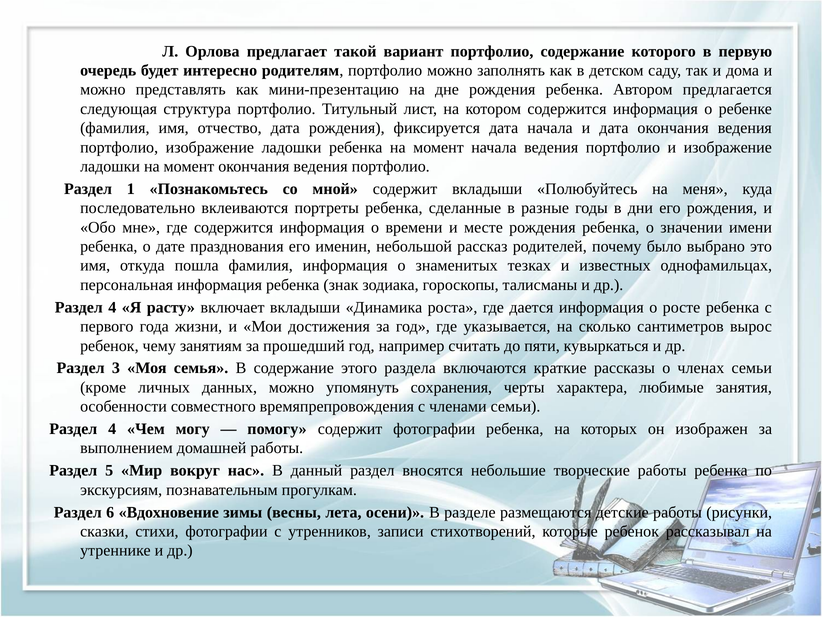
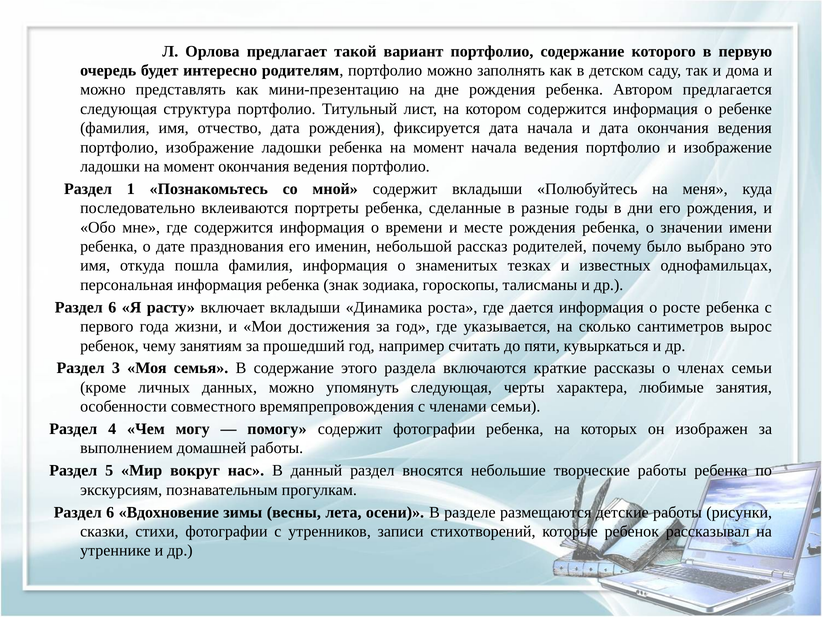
4: 4 -> 6 (112, 307)
упомянуть сохранения: сохранения -> следующая (451, 387)
